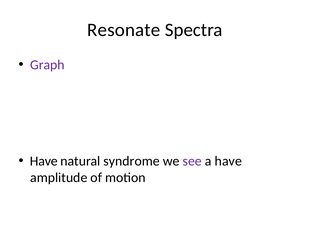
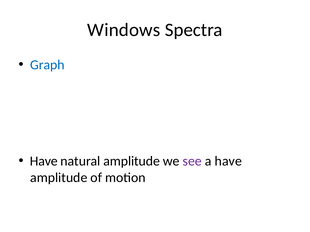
Resonate: Resonate -> Windows (124, 30)
Graph colour: purple -> blue (47, 65)
natural syndrome: syndrome -> amplitude (132, 162)
